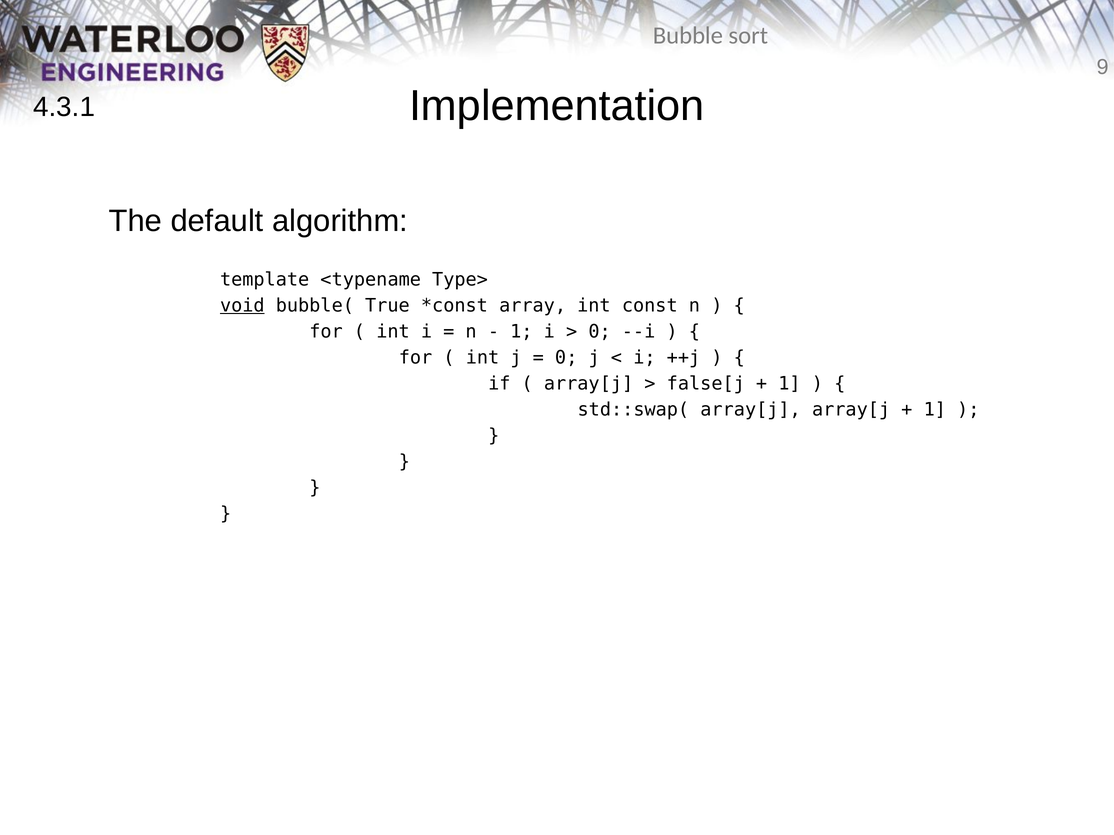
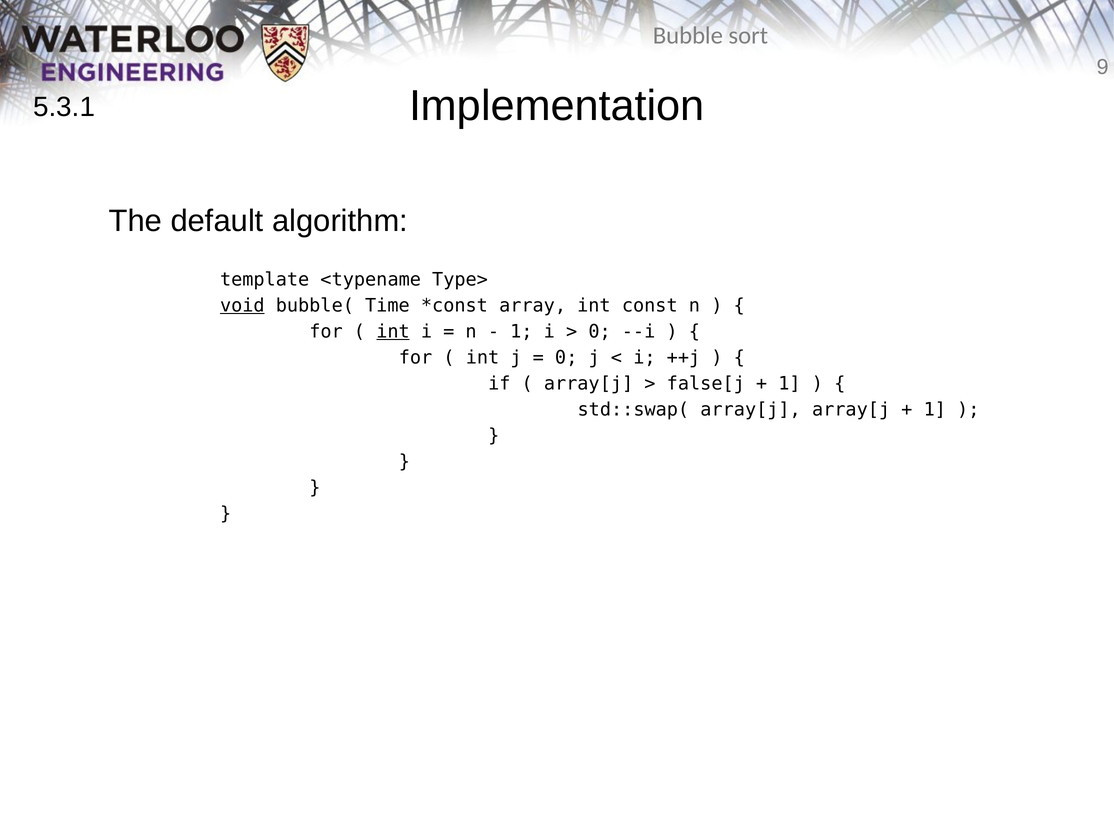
4.3.1: 4.3.1 -> 5.3.1 (64, 107)
True: True -> Time (387, 306)
int underline: none -> present (393, 332)
